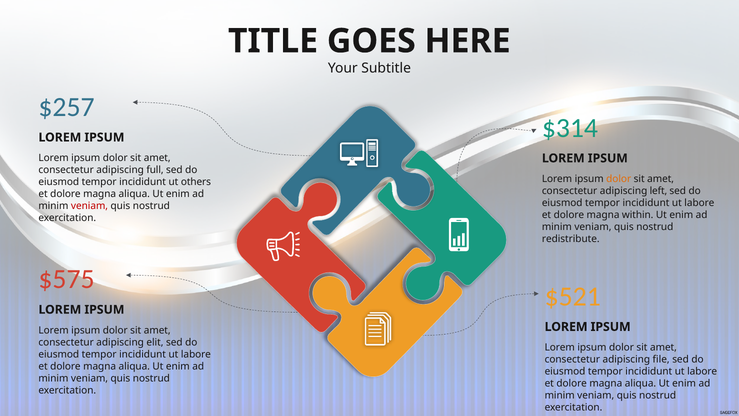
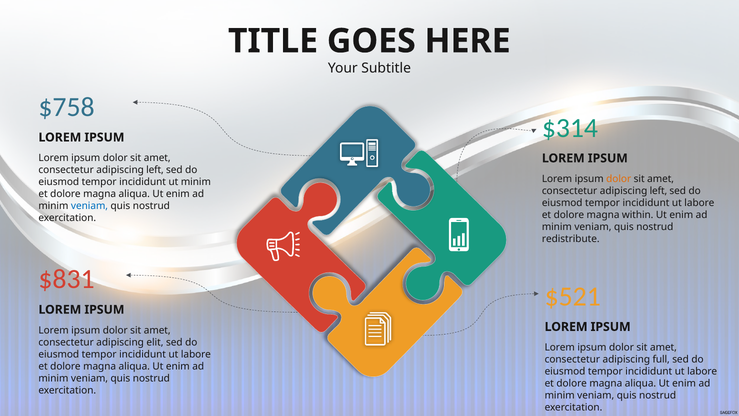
$257: $257 -> $758 (67, 107)
full: full -> left (155, 170)
ut others: others -> minim (196, 182)
veniam colour: red -> blue (90, 206)
$575: $575 -> $831 (67, 279)
file: file -> full (661, 359)
